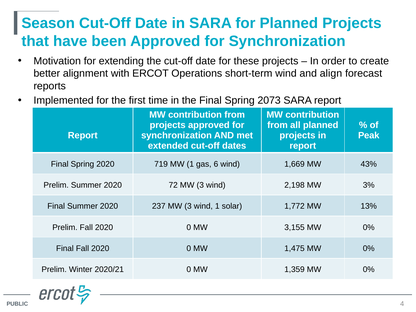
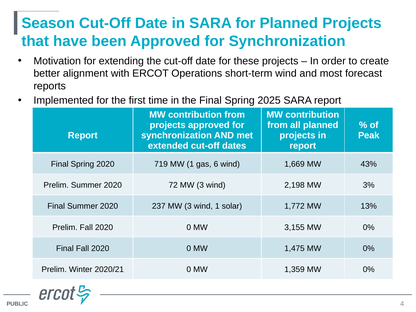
align: align -> most (331, 73)
2073: 2073 -> 2025 (269, 101)
